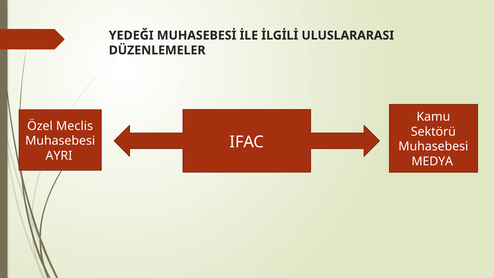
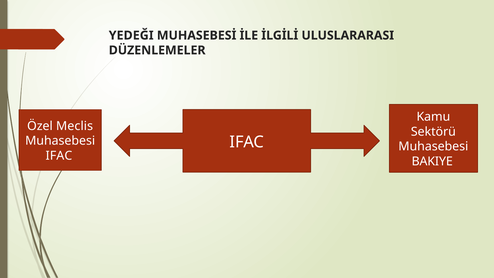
AYRI: AYRI -> IFAC (59, 156)
MEDYA: MEDYA -> BAKIYE (432, 161)
